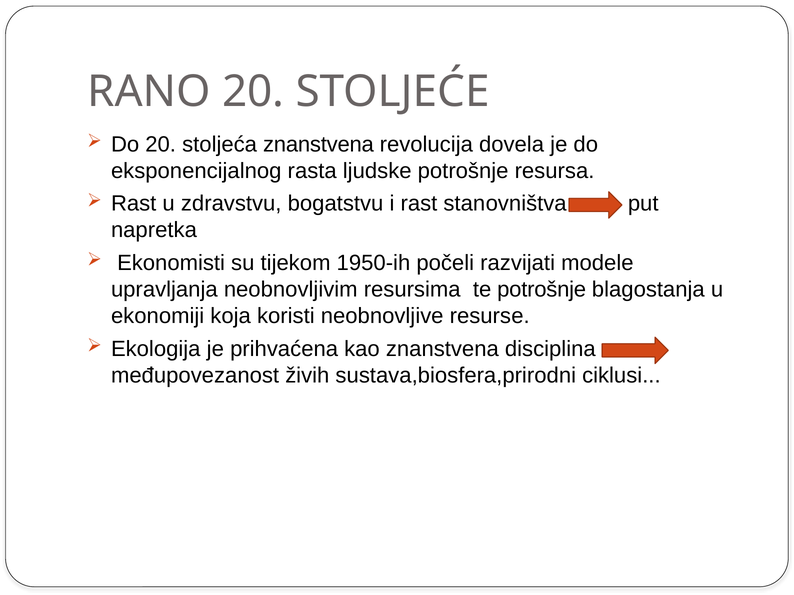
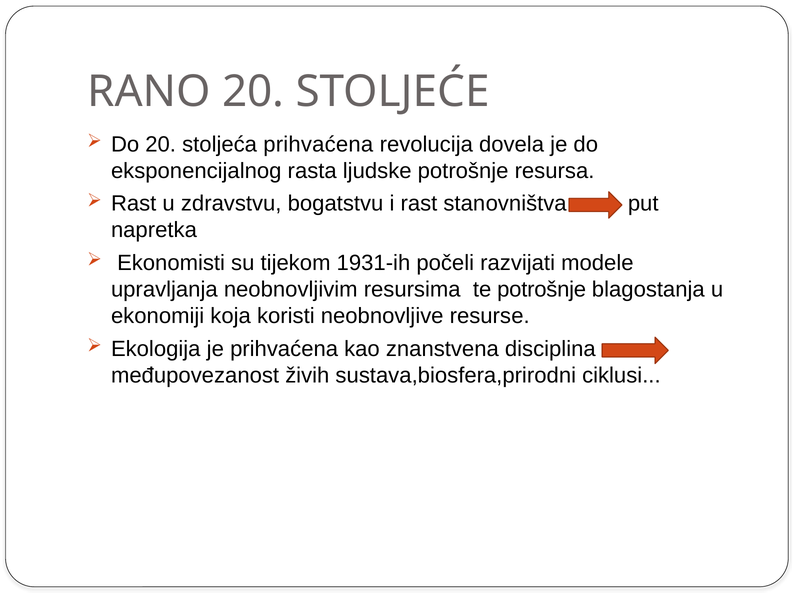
stoljeća znanstvena: znanstvena -> prihvaćena (318, 144)
1950-ih: 1950-ih -> 1931-ih (373, 263)
